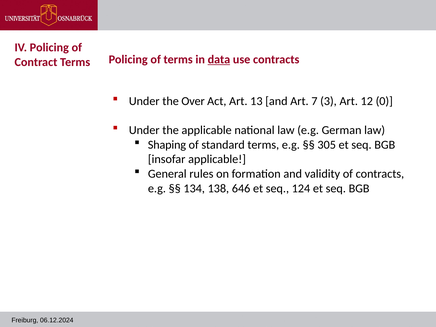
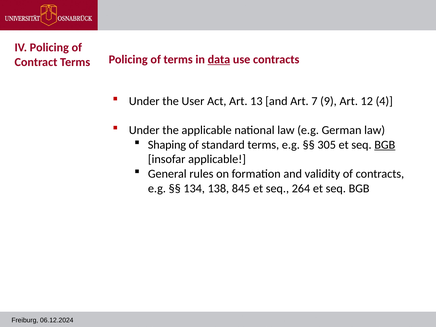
Over: Over -> User (193, 101)
3: 3 -> 9 (328, 101)
0: 0 -> 4 (384, 101)
BGB underline: none -> present (385, 145)
646: 646 -> 845 (241, 188)
124: 124 -> 264 (301, 188)
